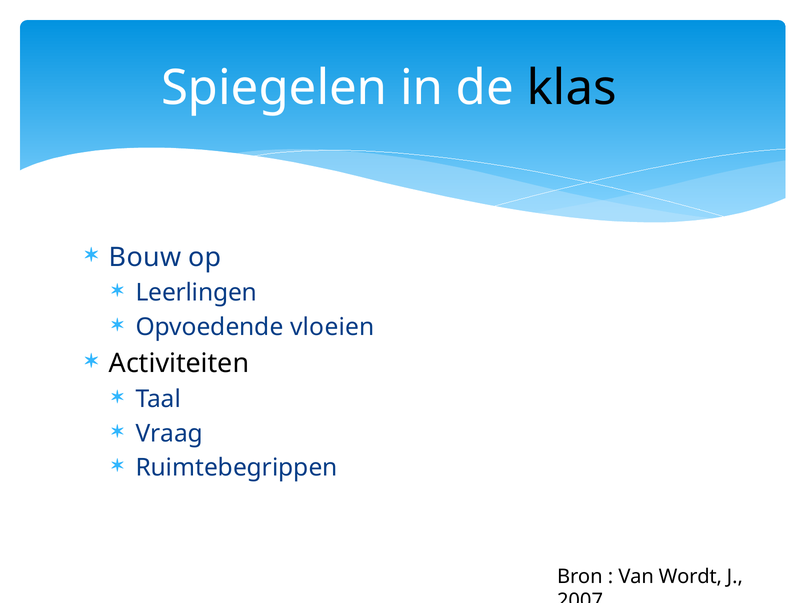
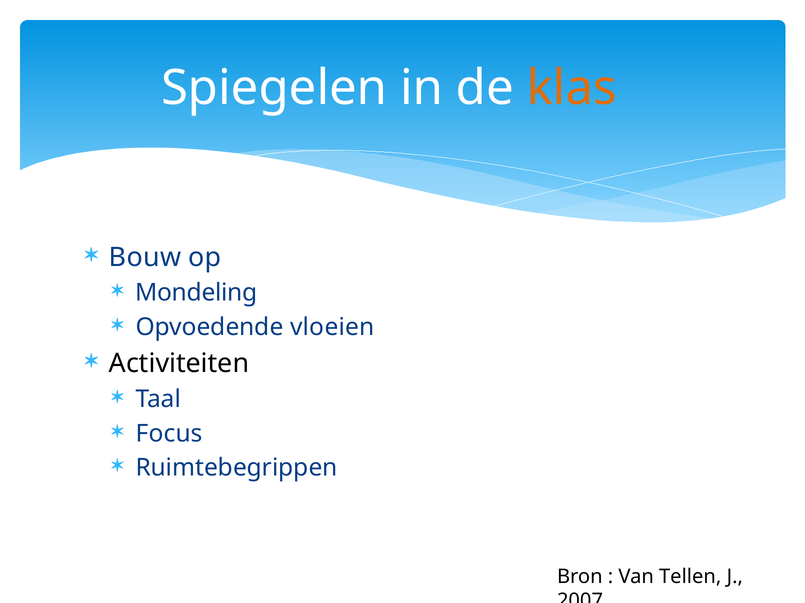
klas colour: black -> orange (572, 88)
Leerlingen: Leerlingen -> Mondeling (196, 293)
Vraag: Vraag -> Focus (169, 434)
Wordt: Wordt -> Tellen (690, 577)
